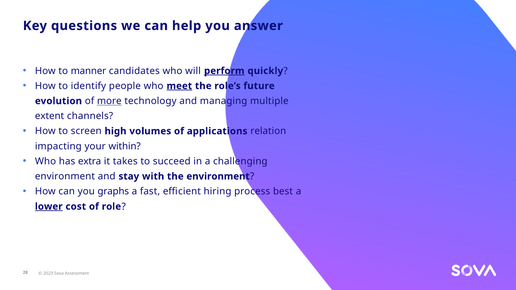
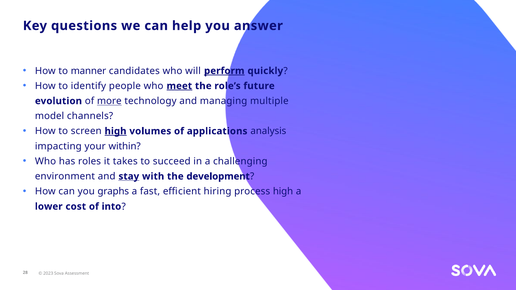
extent: extent -> model (50, 116)
high underline: none -> present (116, 131)
relation: relation -> analysis (268, 131)
extra: extra -> roles (90, 161)
stay underline: none -> present (129, 176)
the environment: environment -> development (218, 176)
process best: best -> high (283, 192)
lower underline: present -> none (49, 207)
role: role -> into (111, 207)
